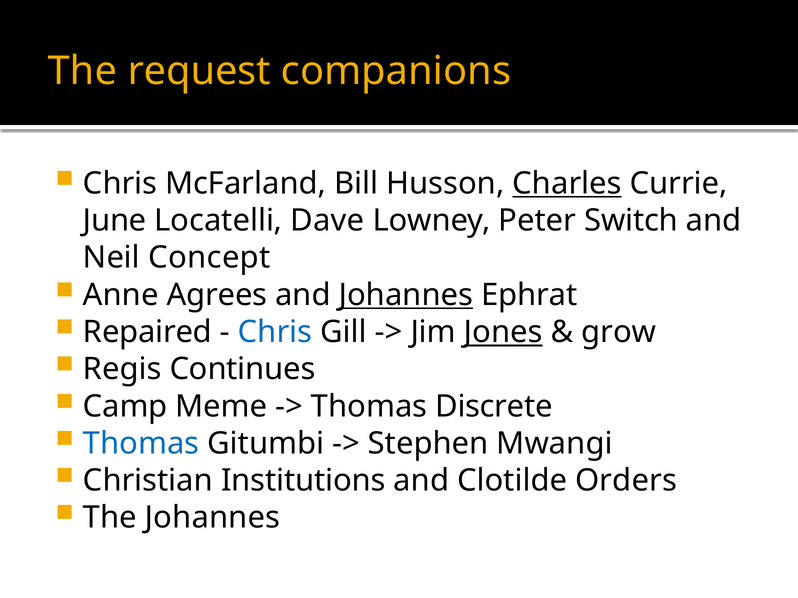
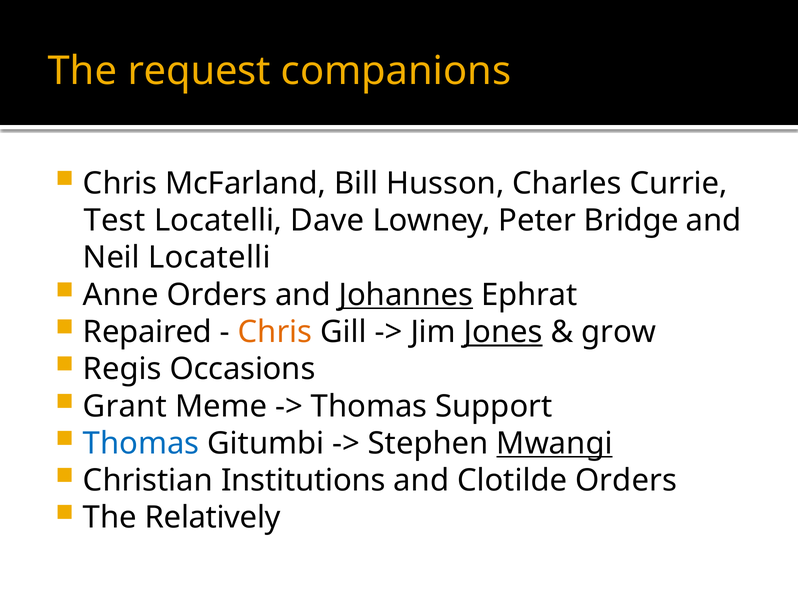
Charles underline: present -> none (567, 184)
June: June -> Test (114, 221)
Switch: Switch -> Bridge (631, 221)
Neil Concept: Concept -> Locatelli (209, 258)
Anne Agrees: Agrees -> Orders (217, 295)
Chris colour: blue -> orange (275, 332)
Continues: Continues -> Occasions (242, 369)
Camp: Camp -> Grant (125, 407)
Discrete: Discrete -> Support (494, 407)
Mwangi underline: none -> present (555, 444)
The Johannes: Johannes -> Relatively (213, 518)
